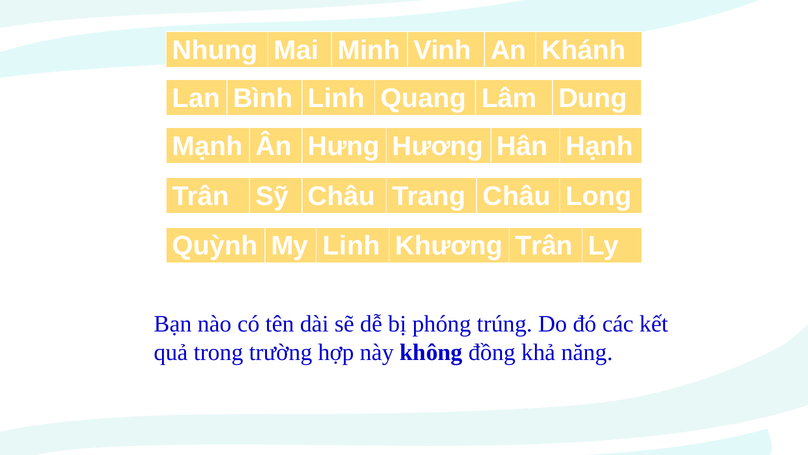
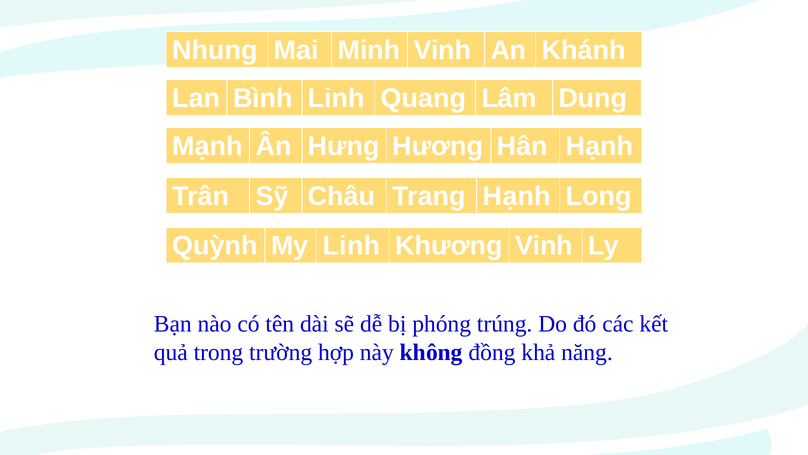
Trang Châu: Châu -> Hạnh (517, 196)
Khương Trân: Trân -> Vinh (544, 246)
